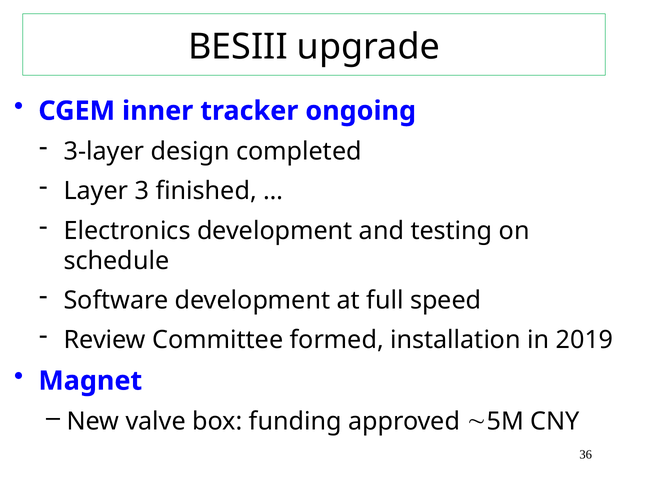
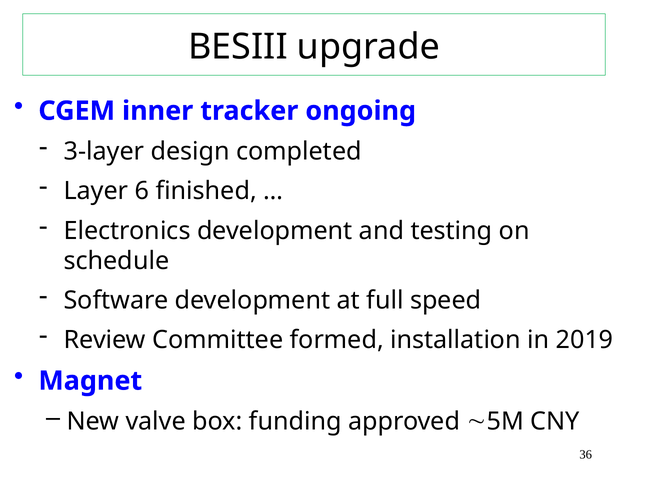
3: 3 -> 6 (142, 191)
